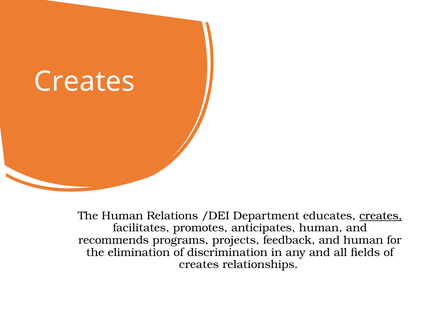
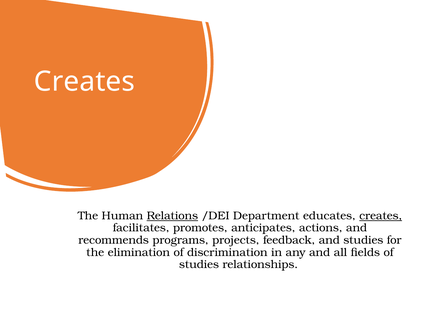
Relations underline: none -> present (172, 216)
anticipates human: human -> actions (321, 228)
and human: human -> studies (363, 241)
creates: creates -> studies (199, 265)
